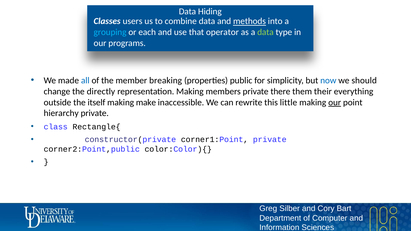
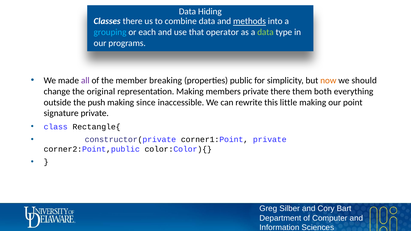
Classes users: users -> there (133, 21)
all colour: blue -> purple (85, 81)
now colour: blue -> orange (328, 81)
directly: directly -> original (101, 92)
their: their -> both (323, 92)
itself: itself -> push (96, 102)
make: make -> since (146, 102)
our underline: present -> none (335, 102)
hierarchy: hierarchy -> signature (61, 113)
